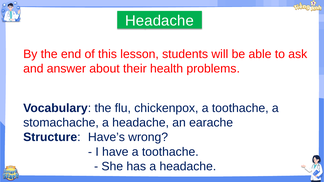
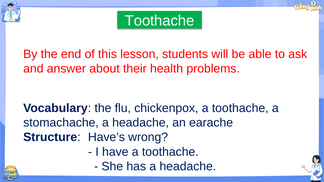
Headache: Headache -> Toothache (160, 21)
